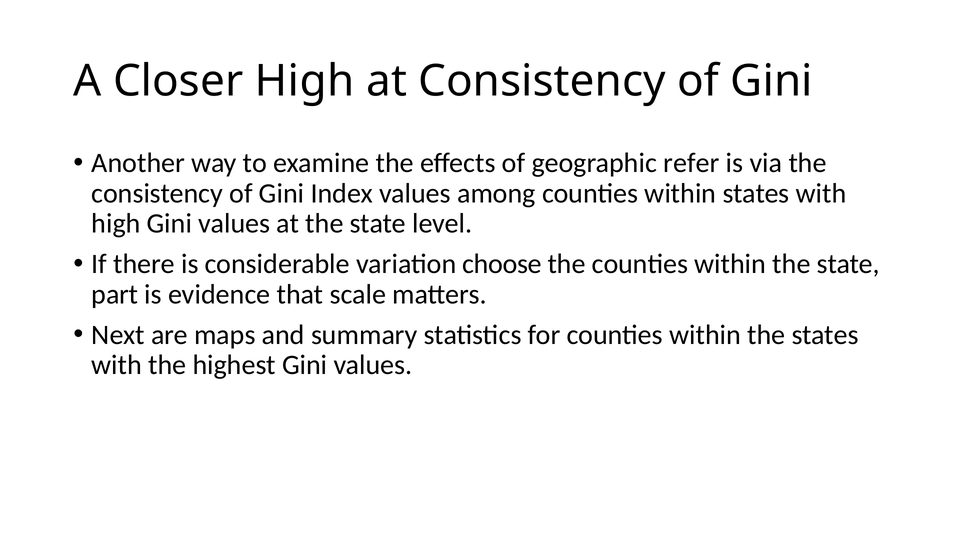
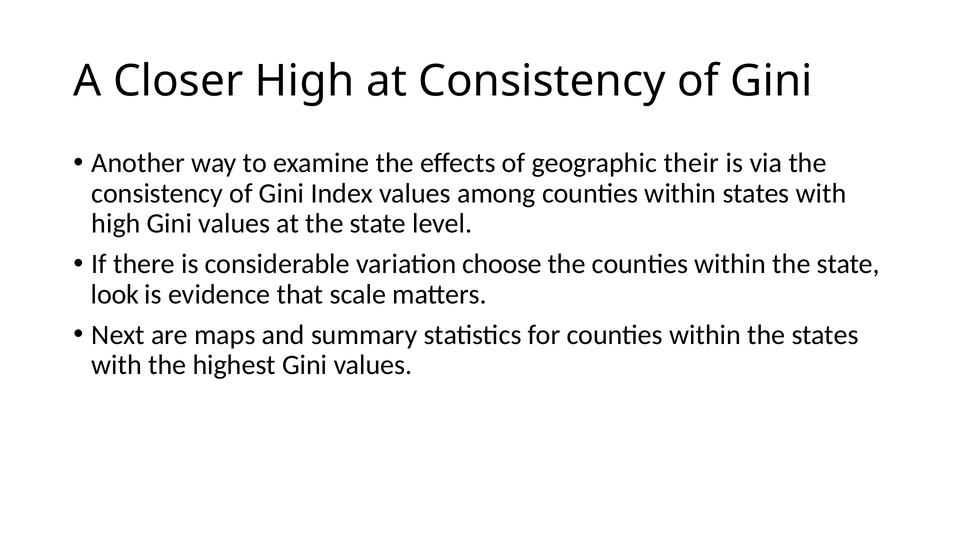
refer: refer -> their (691, 163)
part: part -> look (115, 294)
